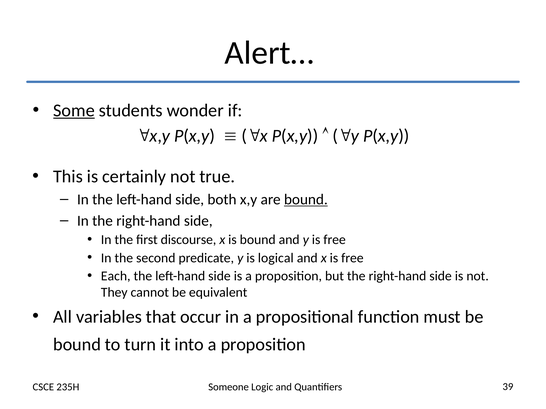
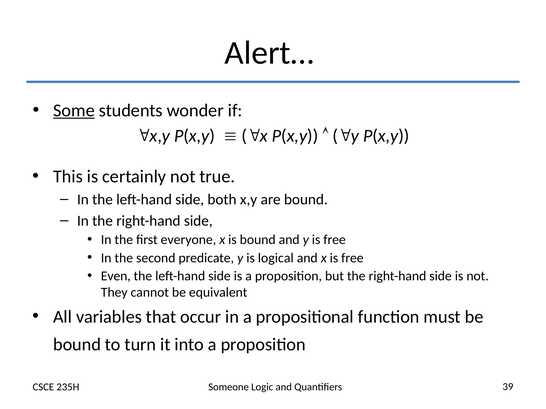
bound underline: present -> none (306, 200)
discourse: discourse -> everyone (188, 240)
Each: Each -> Even (116, 276)
